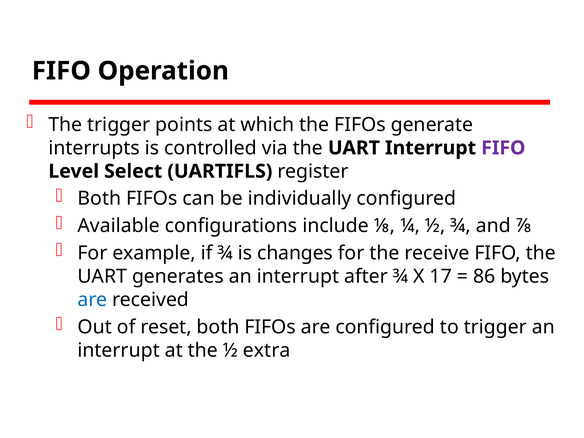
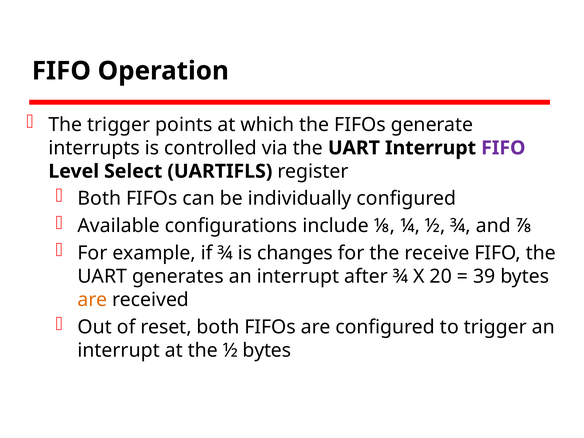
17: 17 -> 20 (441, 276)
86: 86 -> 39 (484, 276)
are colour: blue -> orange (92, 300)
½ extra: extra -> bytes (267, 350)
